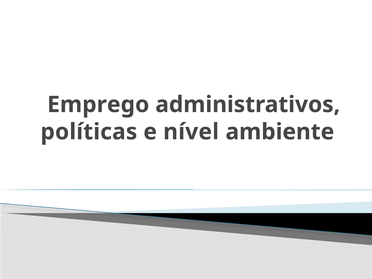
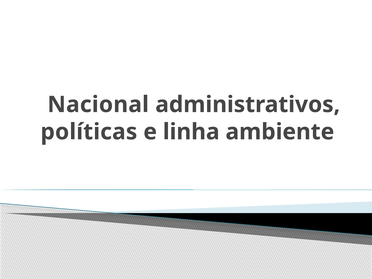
Emprego: Emprego -> Nacional (98, 105)
nível: nível -> linha (191, 132)
